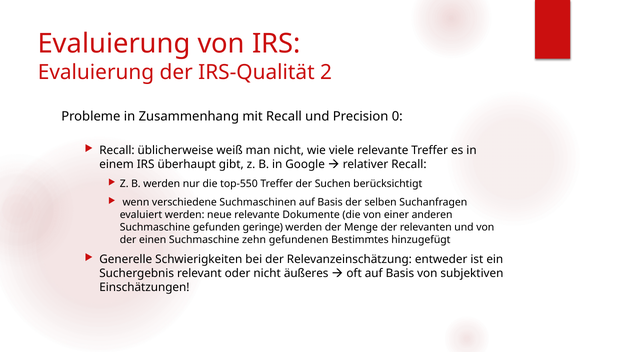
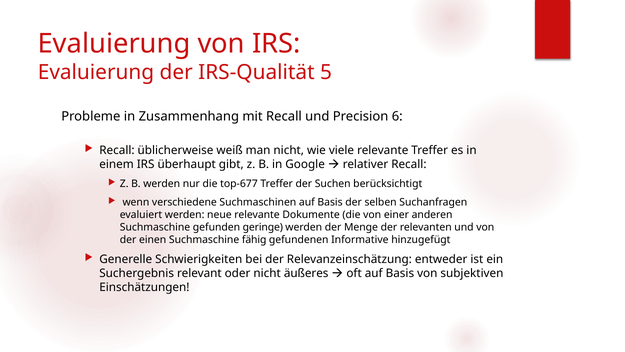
2: 2 -> 5 (326, 72)
0: 0 -> 6 (397, 116)
top-550: top-550 -> top-677 (239, 184)
zehn: zehn -> fähig (254, 239)
Bestimmtes: Bestimmtes -> Informative (360, 239)
